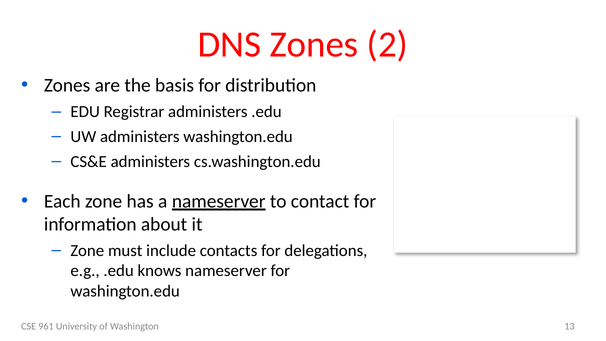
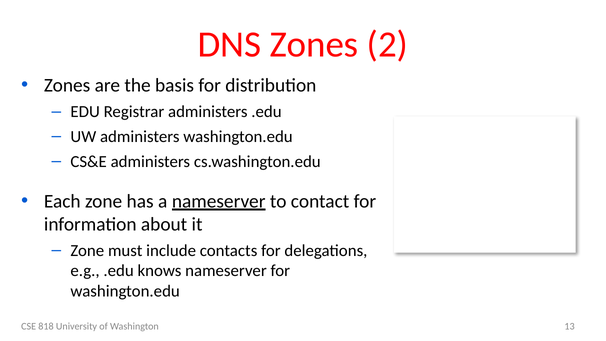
961: 961 -> 818 (46, 327)
